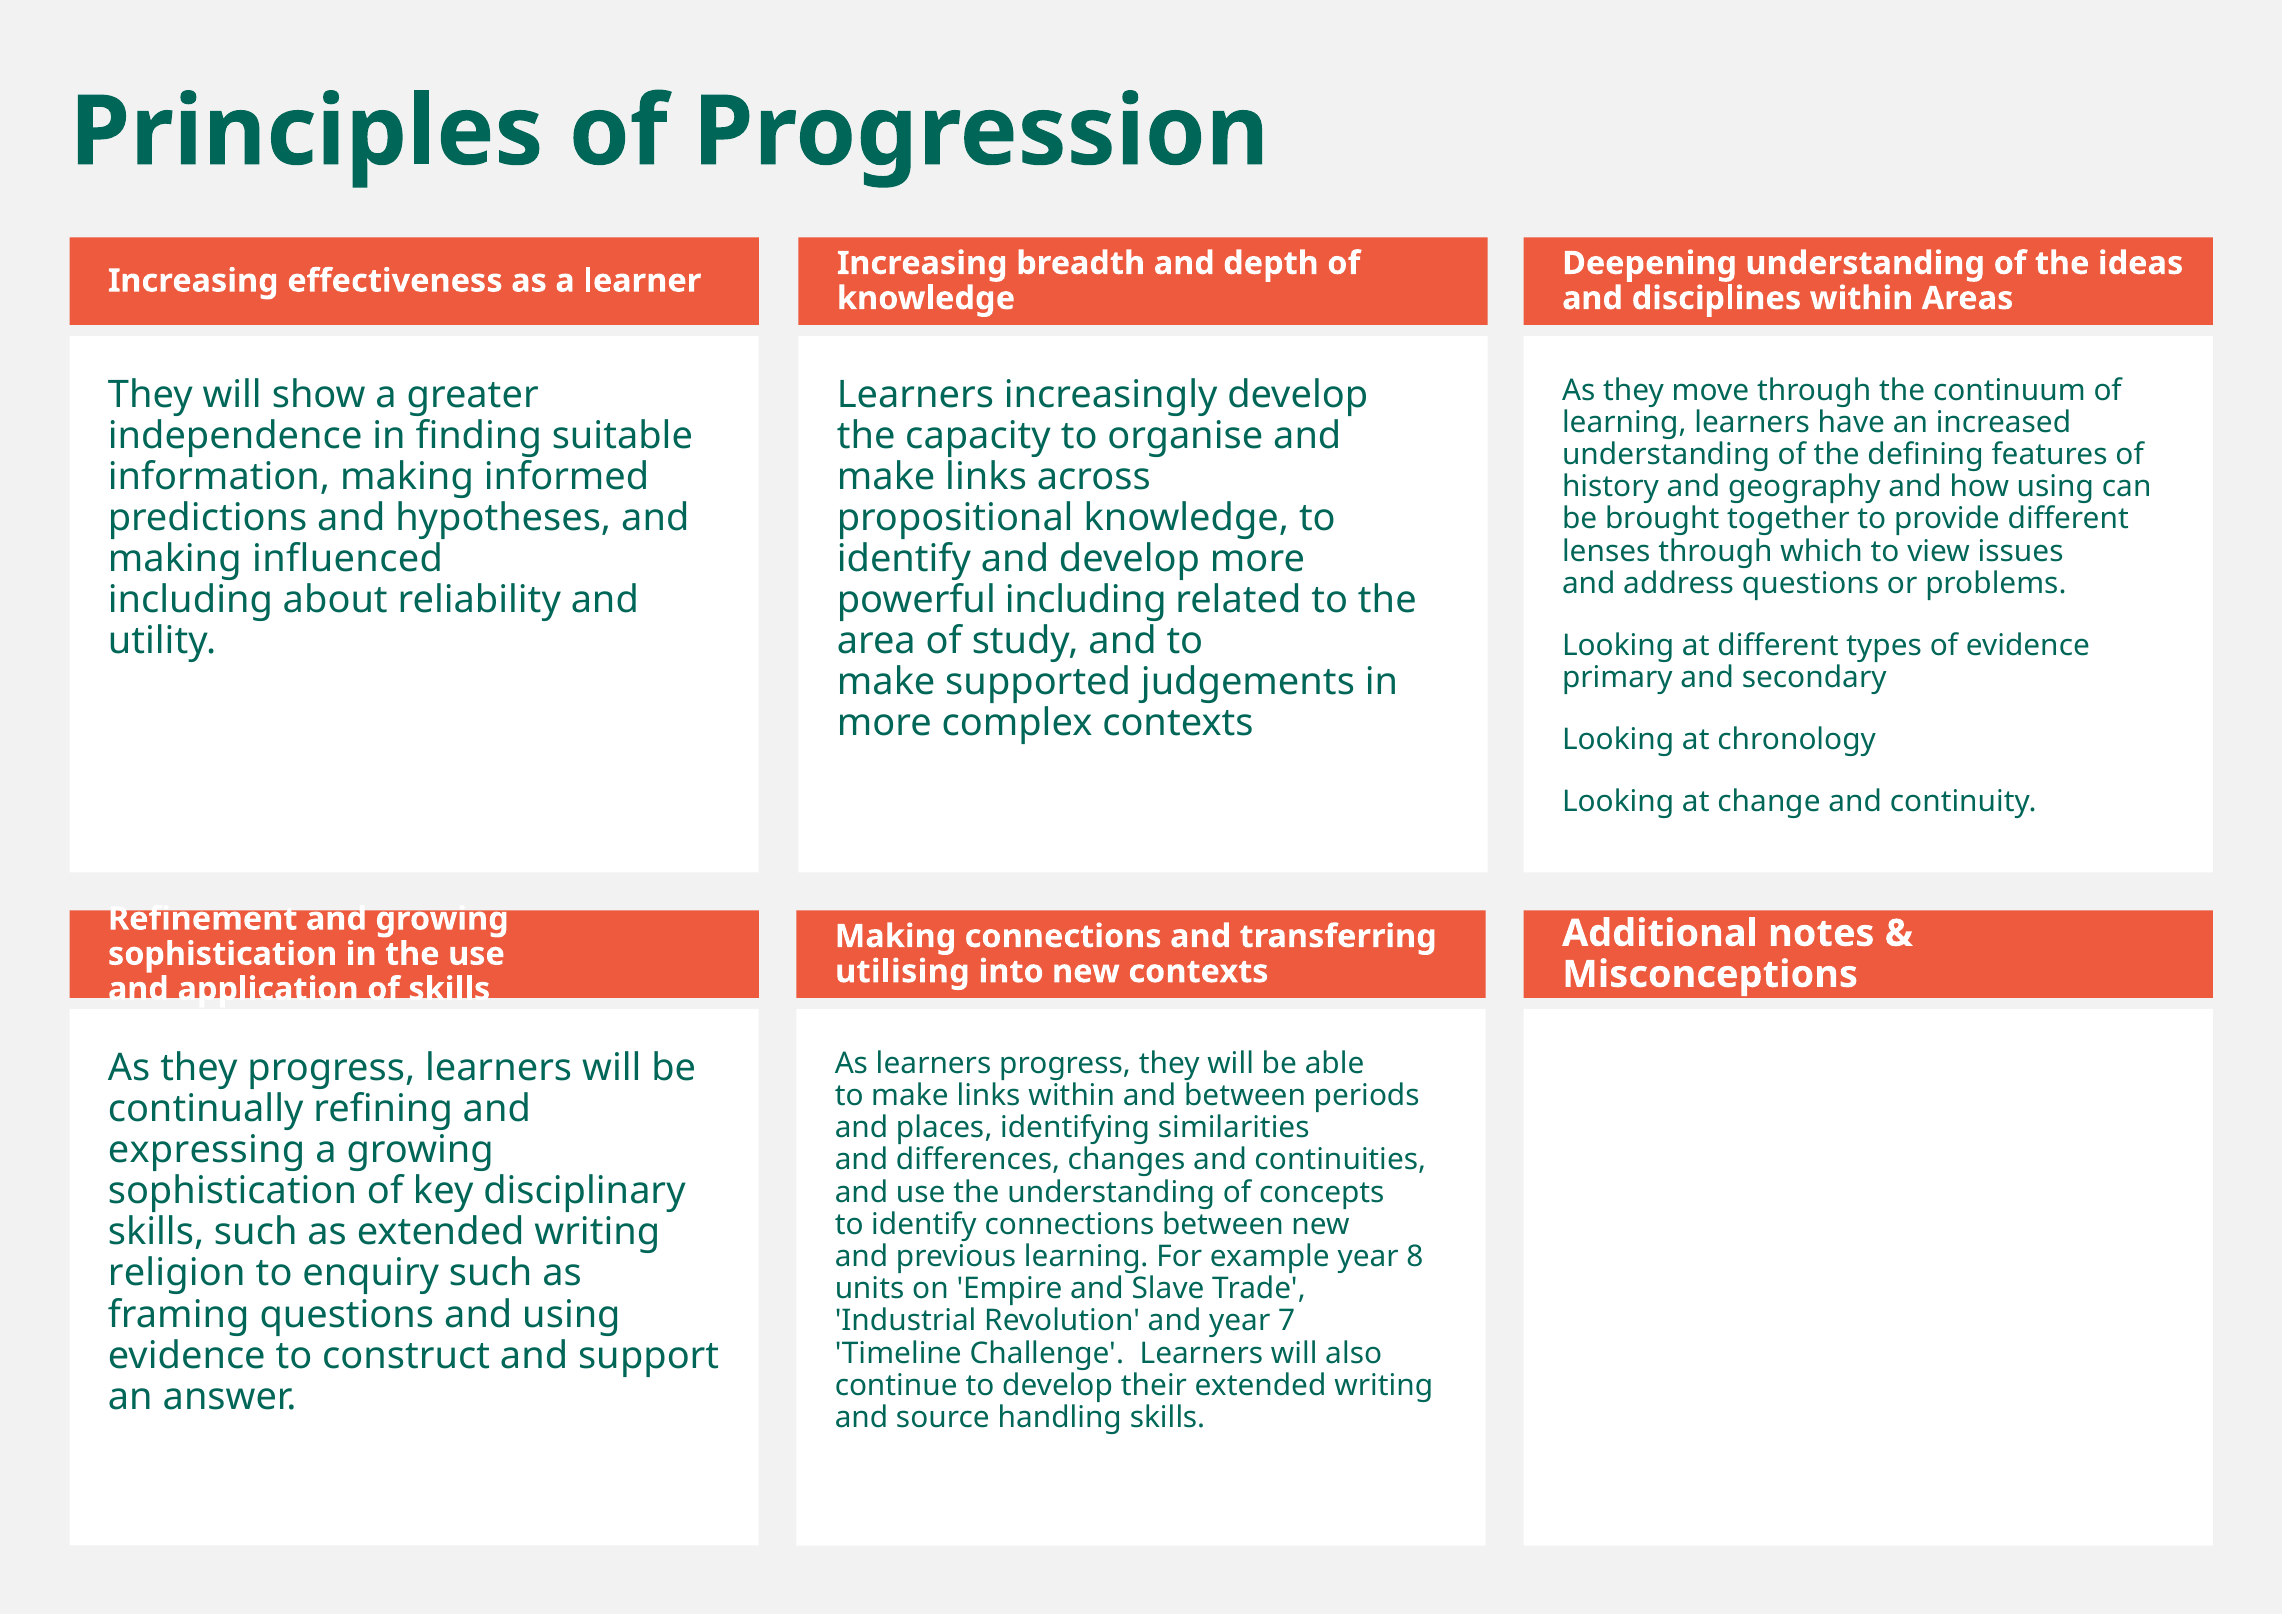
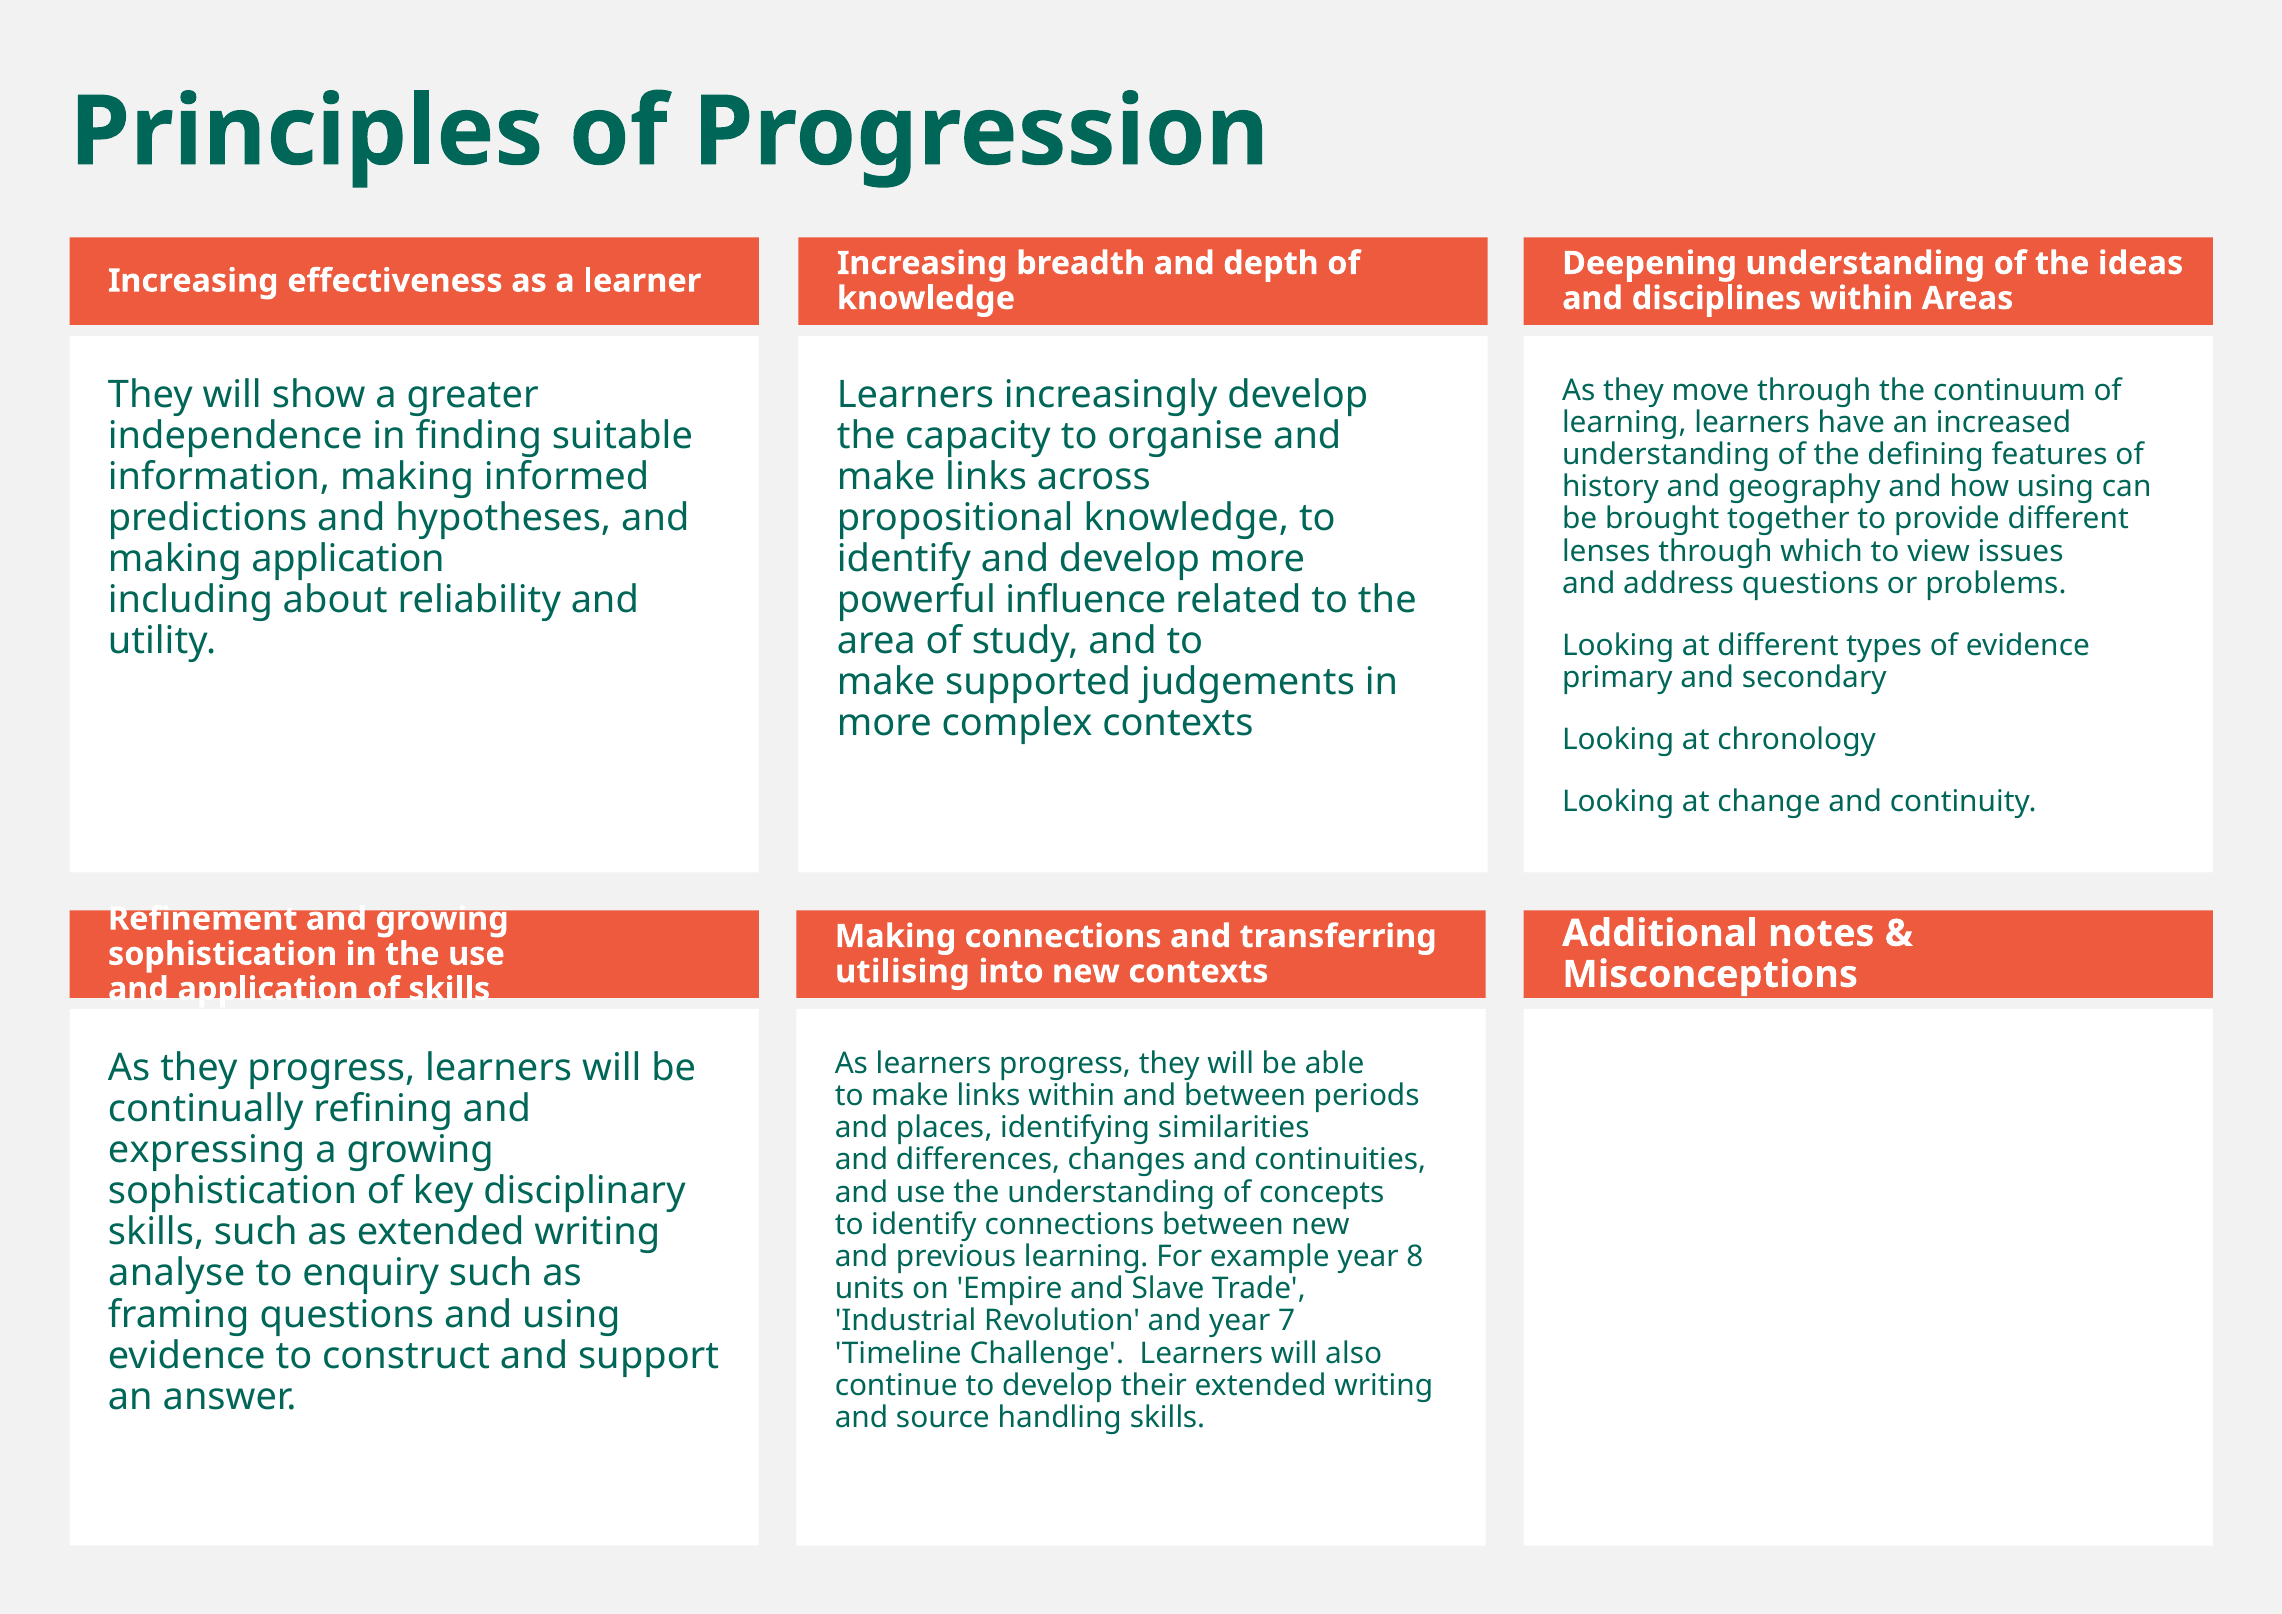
making influenced: influenced -> application (348, 559)
powerful including: including -> influence (1086, 600)
religion: religion -> analyse (177, 1273)
